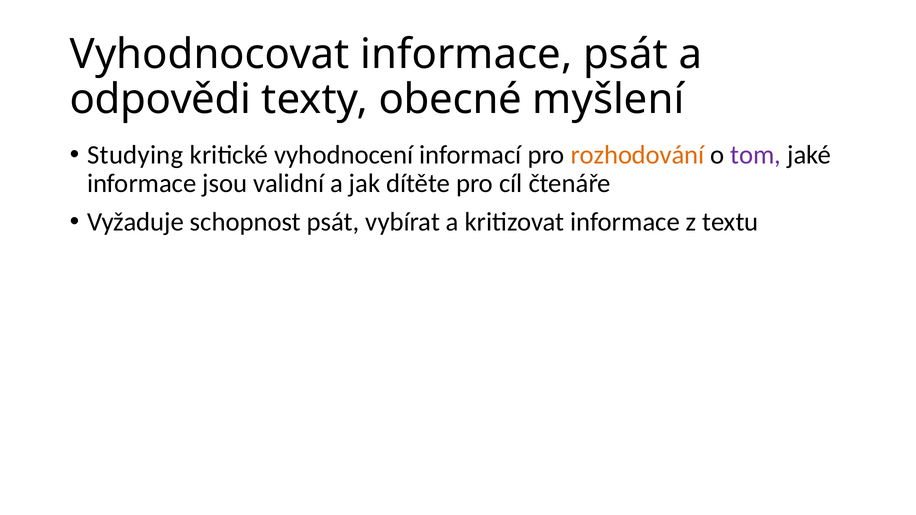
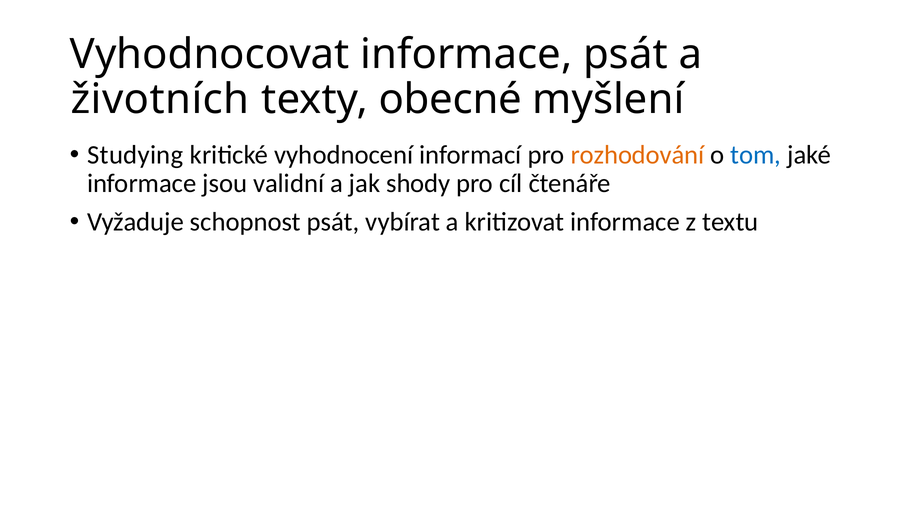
odpovědi: odpovědi -> životních (160, 100)
tom colour: purple -> blue (756, 155)
dítěte: dítěte -> shody (418, 184)
